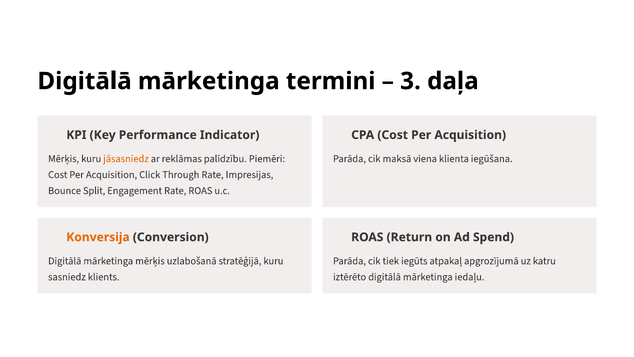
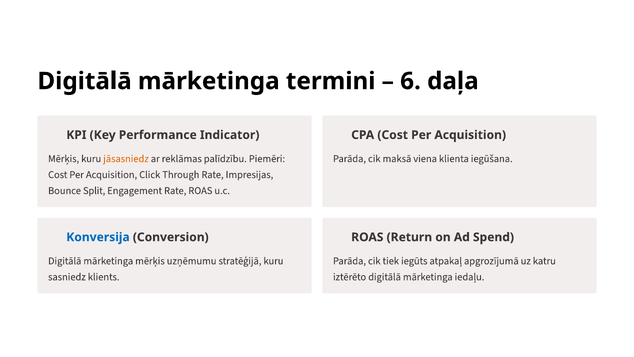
3: 3 -> 6 (411, 81)
Konversija colour: orange -> blue (98, 237)
uzlabošanā: uzlabošanā -> uzņēmumu (192, 261)
